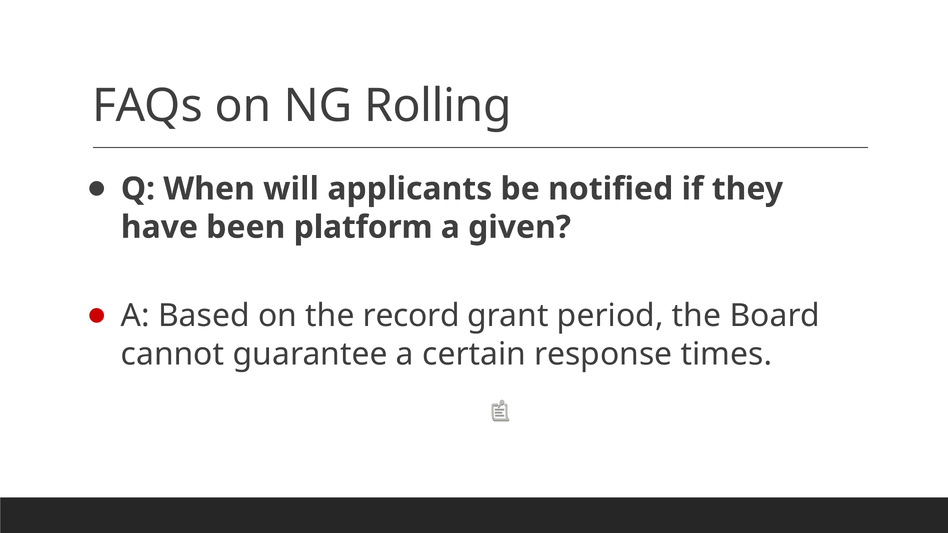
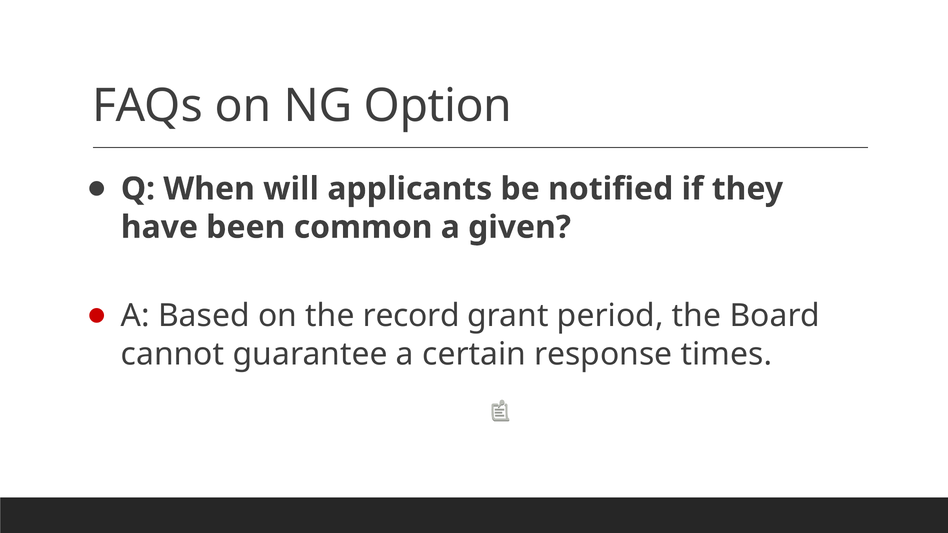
Rolling: Rolling -> Option (438, 106)
platform: platform -> common (363, 227)
